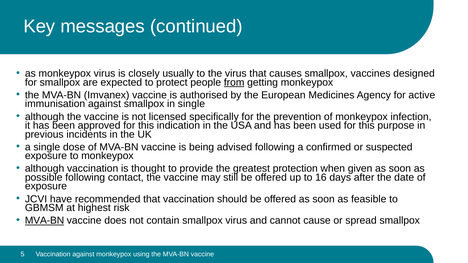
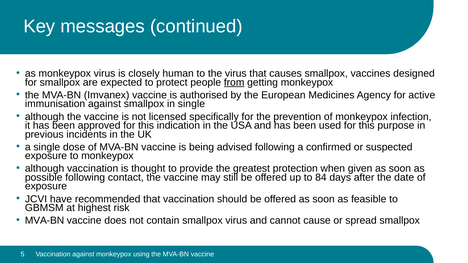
usually: usually -> human (178, 74)
16: 16 -> 84 (321, 178)
MVA-BN underline: present -> none (45, 221)
